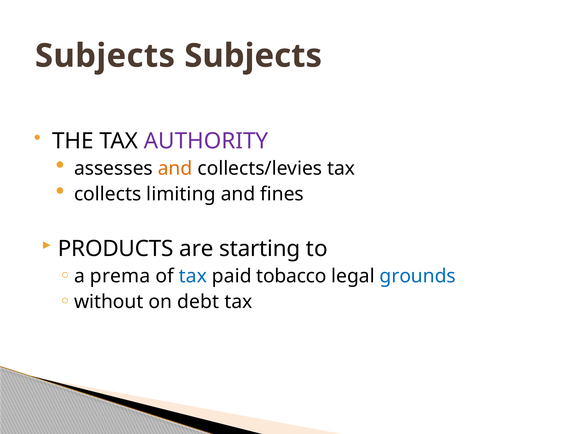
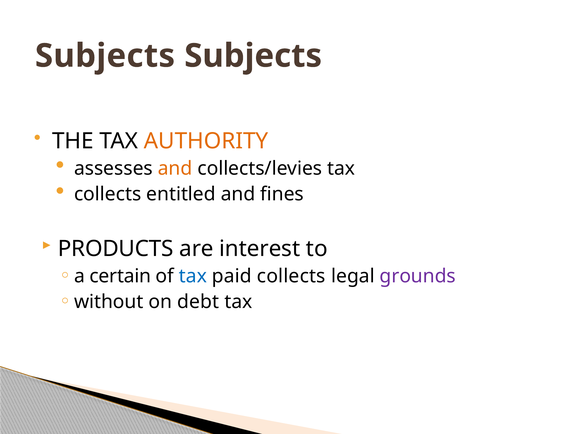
AUTHORITY colour: purple -> orange (206, 141)
limiting: limiting -> entitled (181, 194)
starting: starting -> interest (260, 249)
prema: prema -> certain (120, 276)
paid tobacco: tobacco -> collects (291, 276)
grounds colour: blue -> purple (418, 276)
